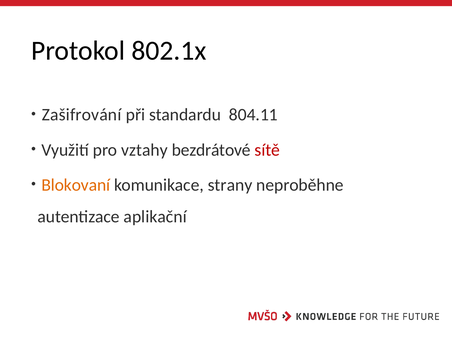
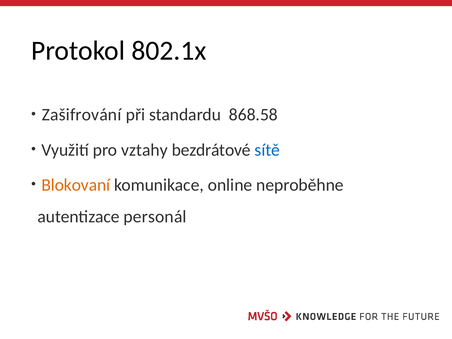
804.11: 804.11 -> 868.58 (253, 115)
sítě colour: red -> blue (267, 150)
strany: strany -> online (230, 185)
aplikační: aplikační -> personál (155, 217)
